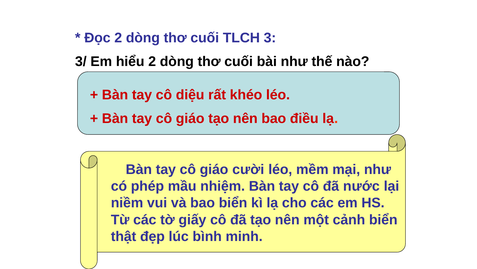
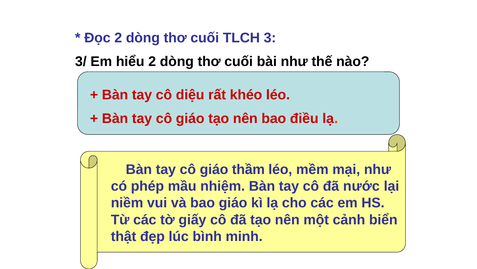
cười: cười -> thầm (248, 169)
bao biển: biển -> giáo (233, 202)
